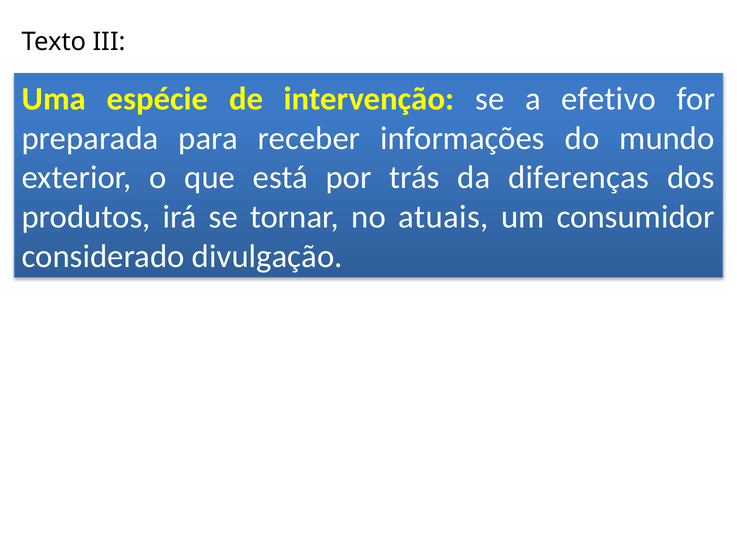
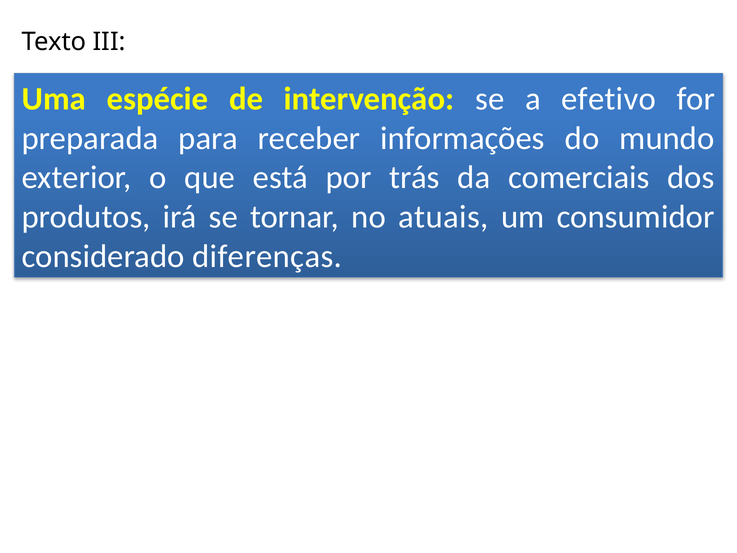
diferenças: diferenças -> comerciais (579, 177)
divulgação: divulgação -> diferenças (267, 256)
